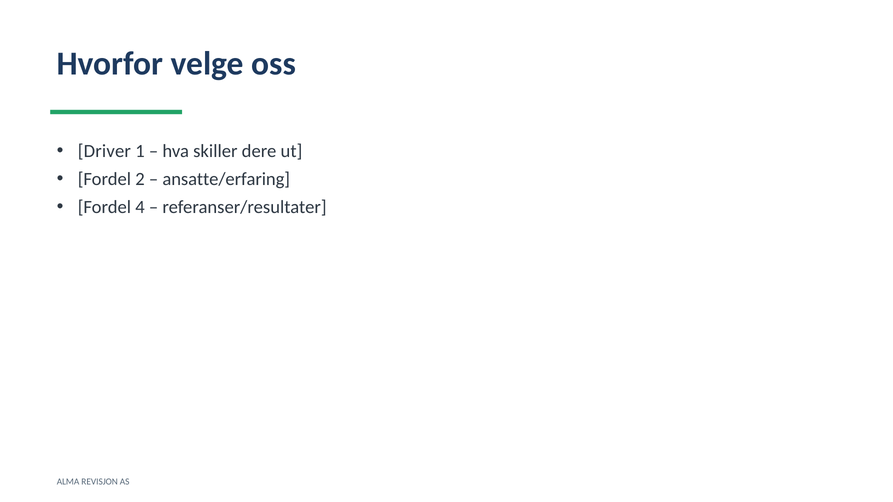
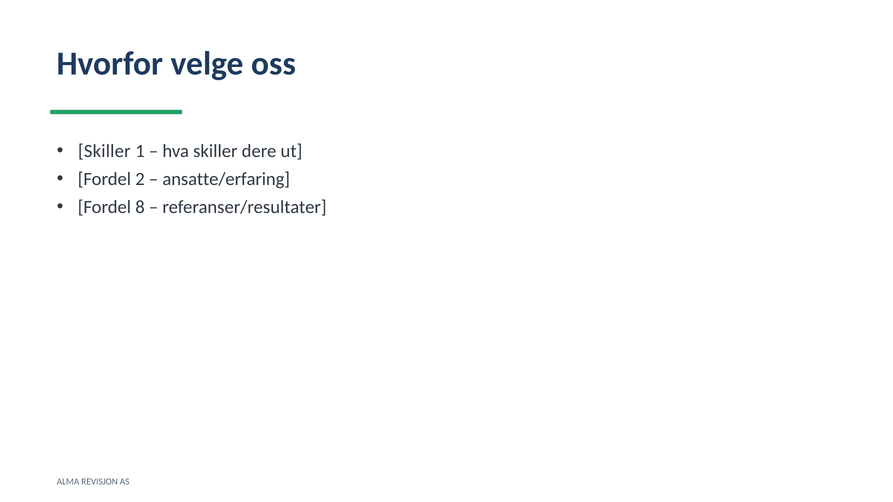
Driver: Driver -> Skiller (104, 151)
4: 4 -> 8 (140, 207)
